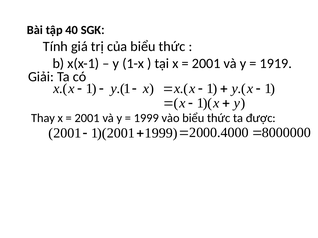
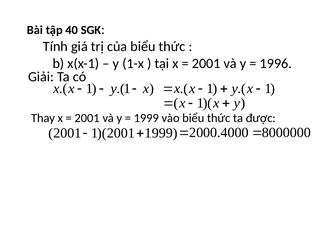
1919: 1919 -> 1996 (276, 64)
